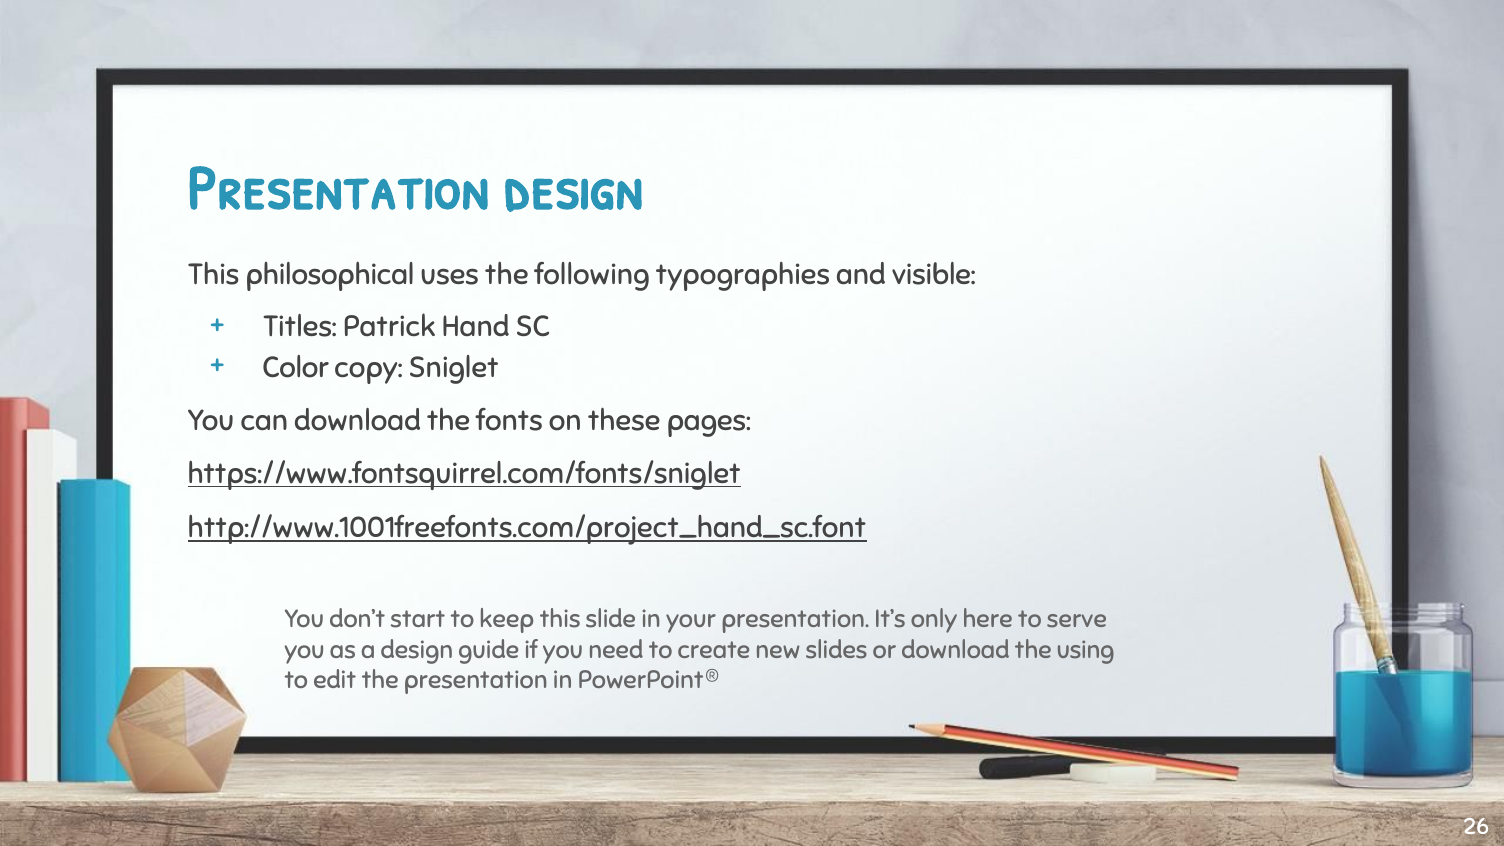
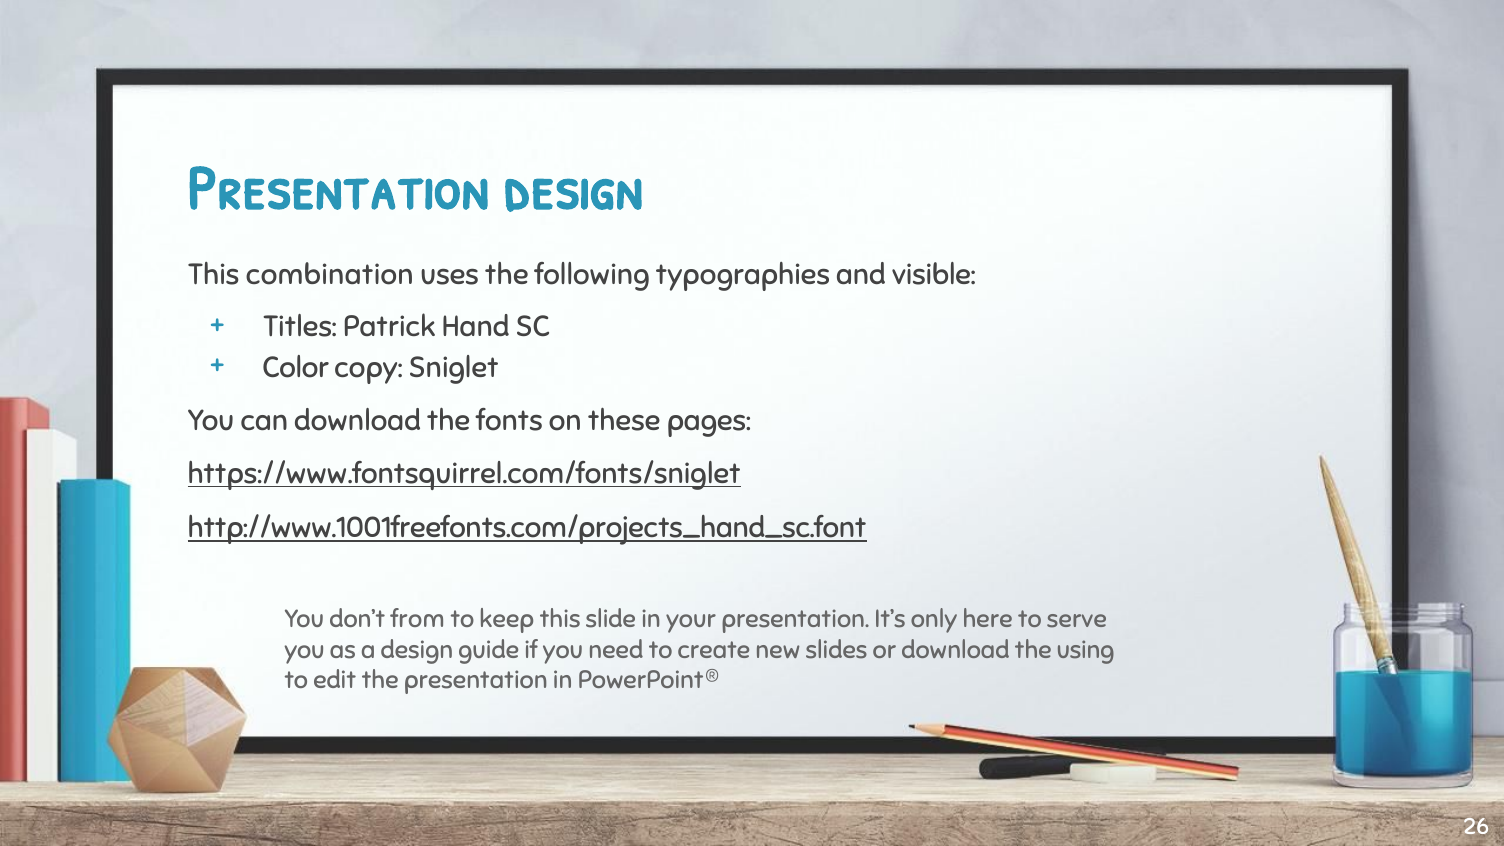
philosophical: philosophical -> combination (330, 274)
http://www.1001freefonts.com/project_hand_sc.font: http://www.1001freefonts.com/project_hand_sc.font -> http://www.1001freefonts.com/projects_hand_sc.font (527, 528)
start: start -> from (418, 620)
